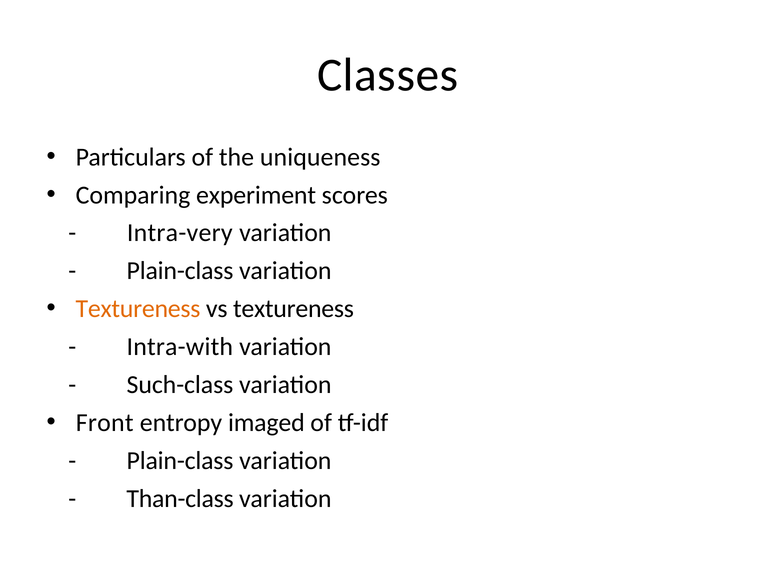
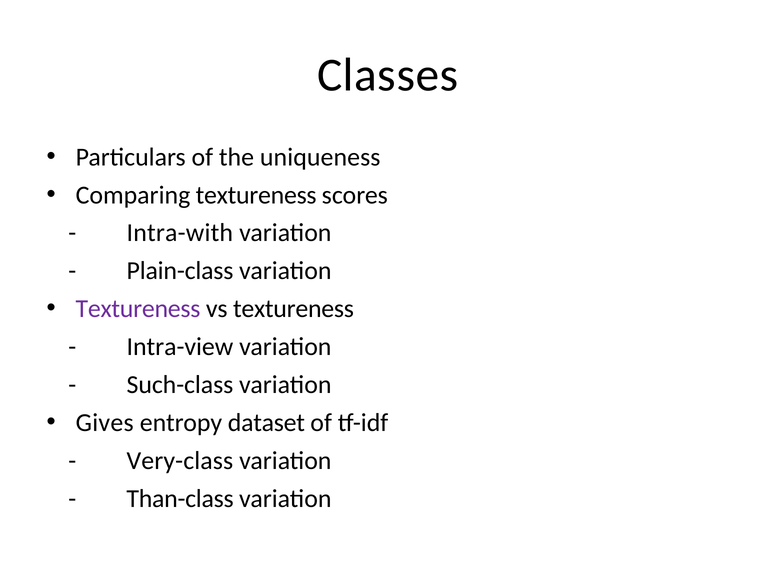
Comparing experiment: experiment -> textureness (256, 195)
Intra-very: Intra-very -> Intra-with (180, 233)
Textureness colour: orange -> purple (138, 309)
Intra-with: Intra-with -> Intra-view (180, 347)
Front: Front -> Gives (105, 423)
imaged: imaged -> dataset (266, 423)
Plain-class: Plain-class -> Very-class (180, 461)
